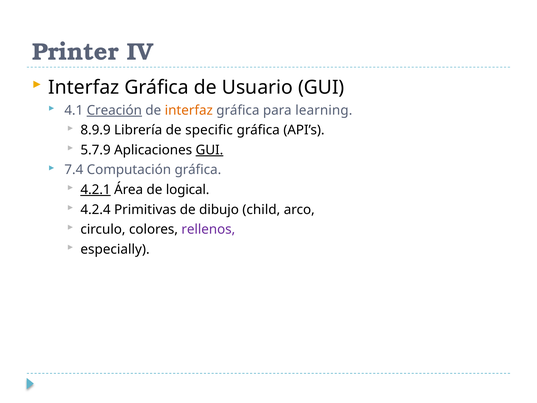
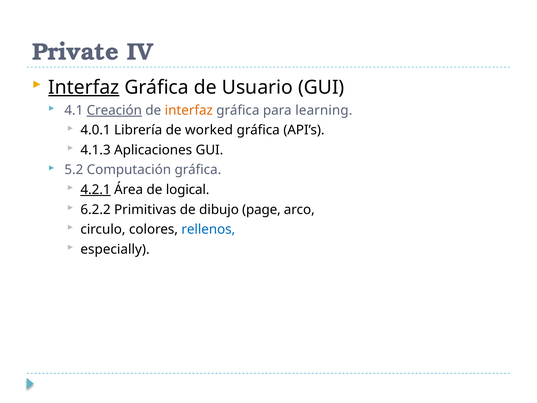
Printer: Printer -> Private (75, 52)
Interfaz underline: none -> present (84, 87)
8.9.9: 8.9.9 -> 4.0.1 (96, 130)
specific: specific -> worked (209, 130)
5.7.9: 5.7.9 -> 4.1.3 (96, 150)
GUI underline: present -> none (209, 150)
7.4: 7.4 -> 5.2 (74, 170)
4.2.4: 4.2.4 -> 6.2.2 (96, 209)
child: child -> page (261, 209)
rellenos colour: purple -> blue (208, 229)
